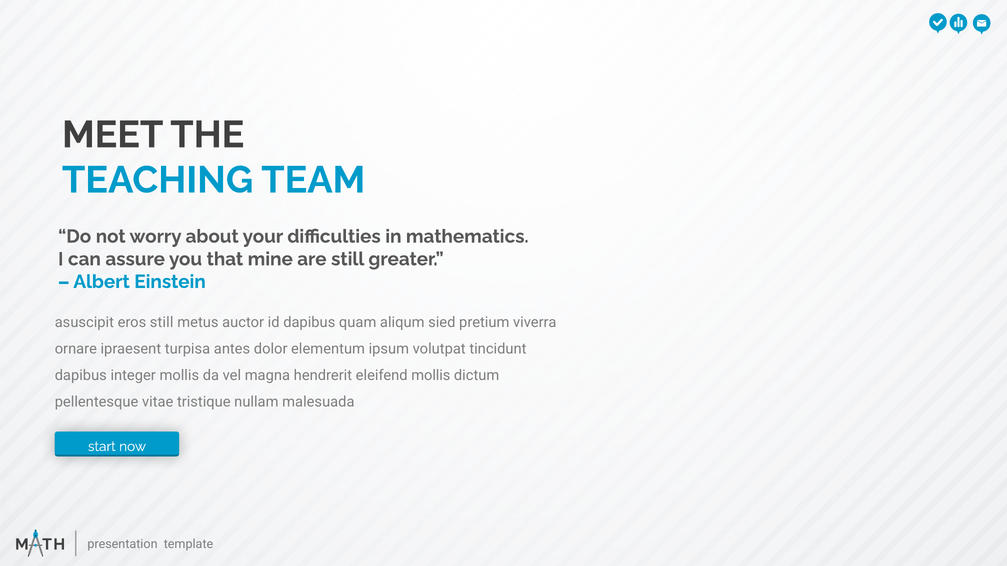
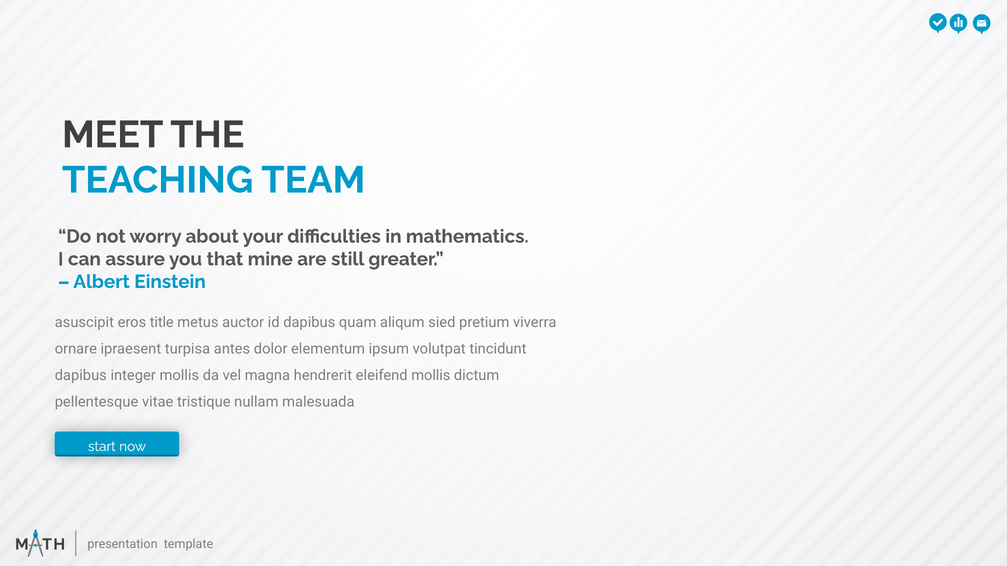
eros still: still -> title (162, 323)
